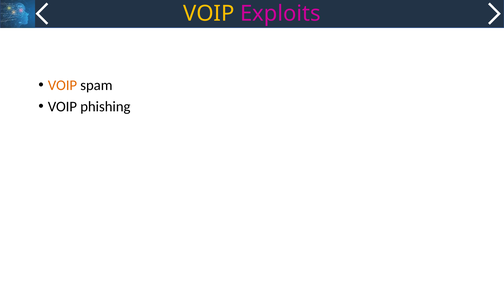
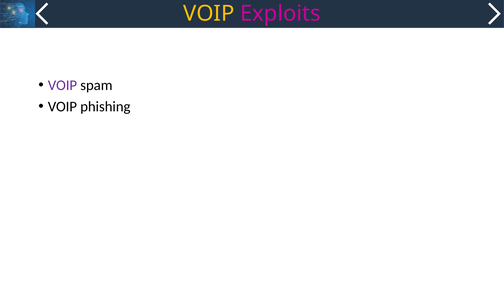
VOIP colour: orange -> purple (62, 85)
